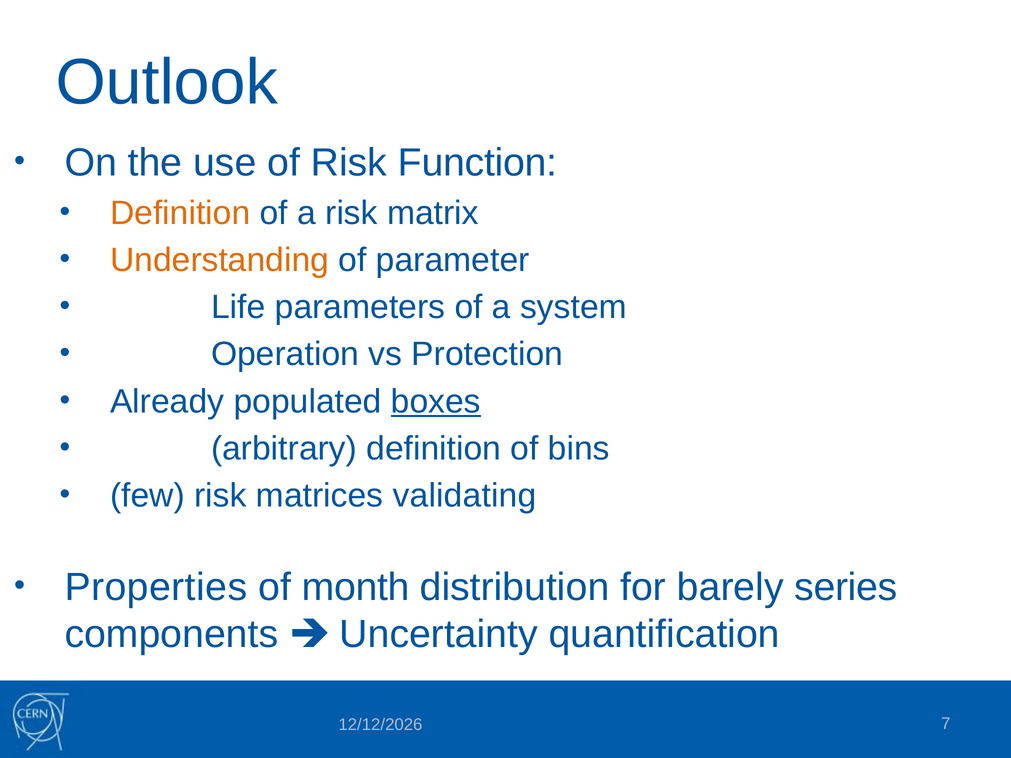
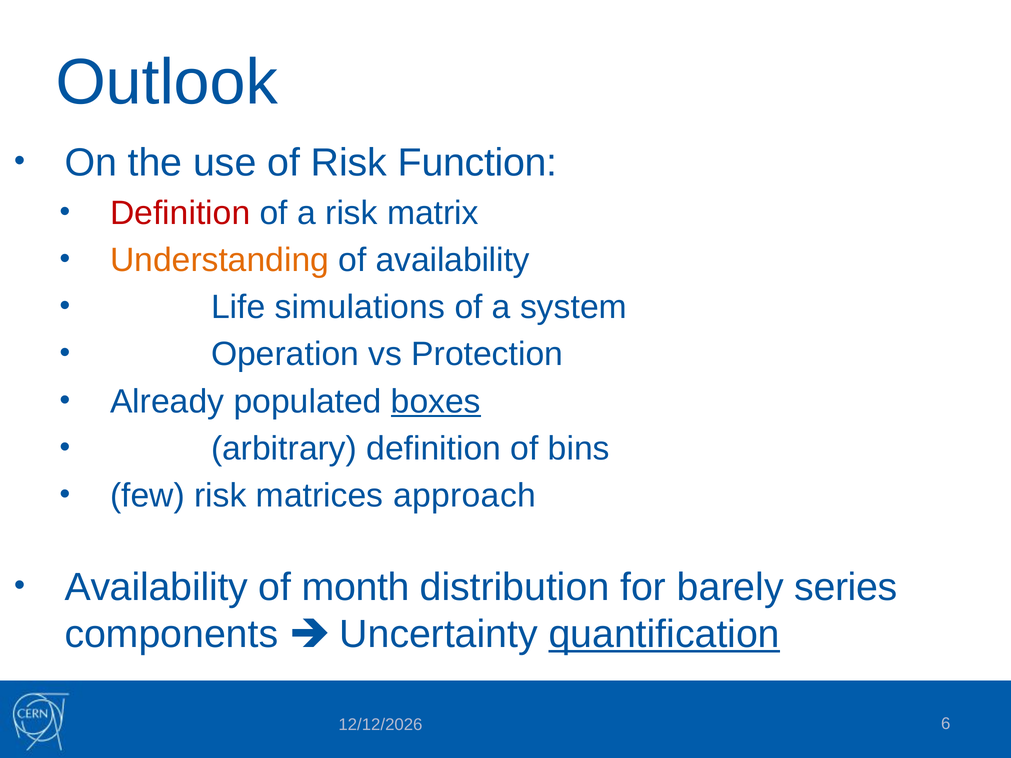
Definition colour: orange -> red (180, 213)
of parameter: parameter -> availability (453, 260)
parameters: parameters -> simulations (360, 307)
validating: validating -> approach (465, 496)
Properties: Properties -> Availability (156, 587)
quantification underline: none -> present (664, 635)
7: 7 -> 6 (946, 724)
